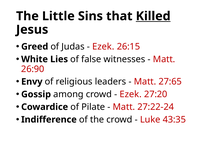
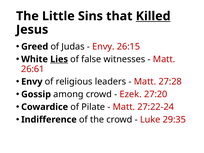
Ezek: Ezek -> Envy (103, 47)
Lies underline: none -> present (59, 59)
26:90: 26:90 -> 26:61 (33, 69)
27:65: 27:65 -> 27:28 (170, 82)
43:35: 43:35 -> 29:35 (174, 120)
